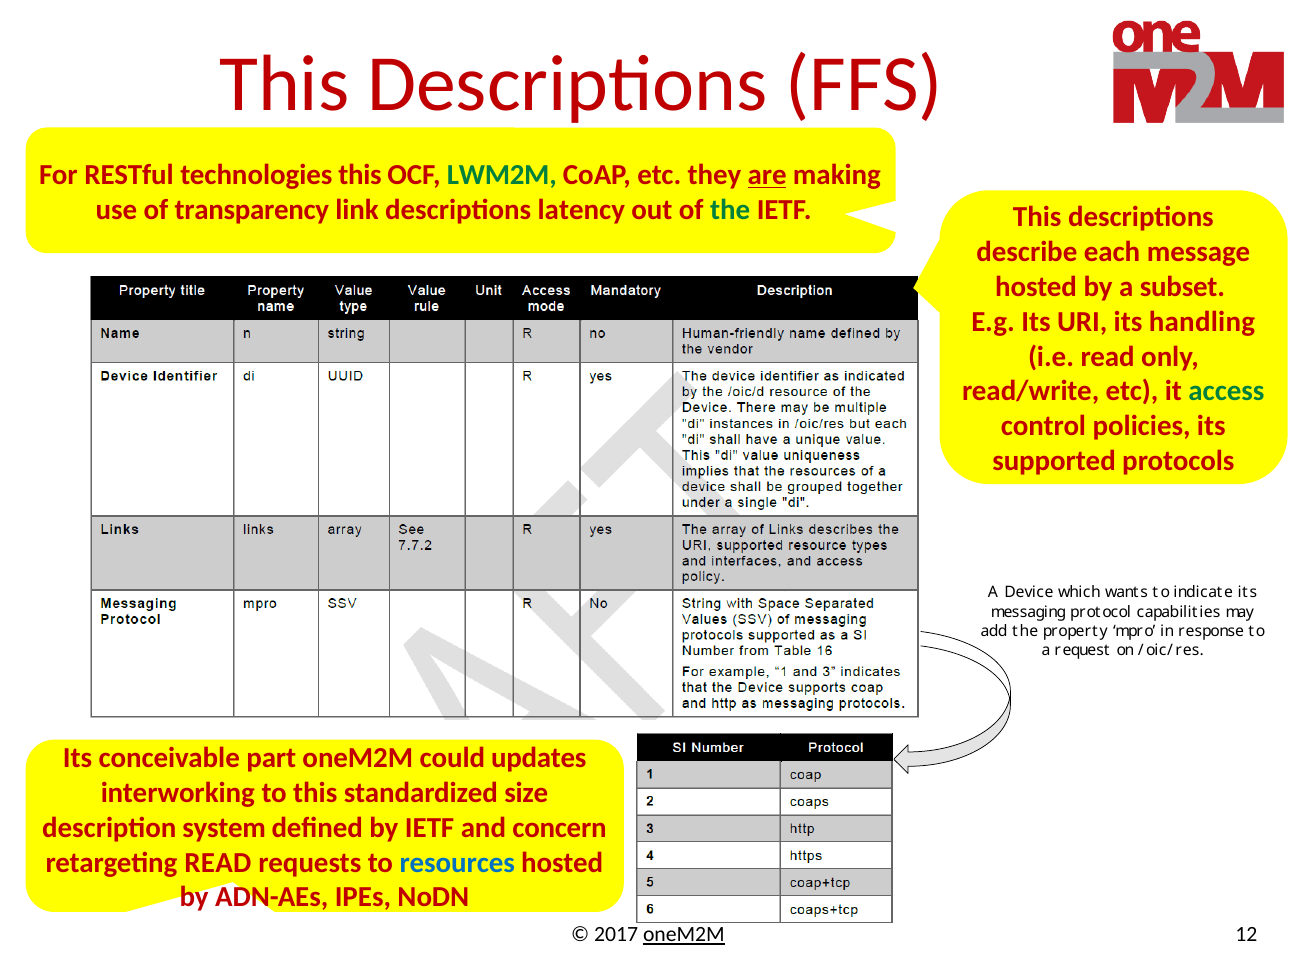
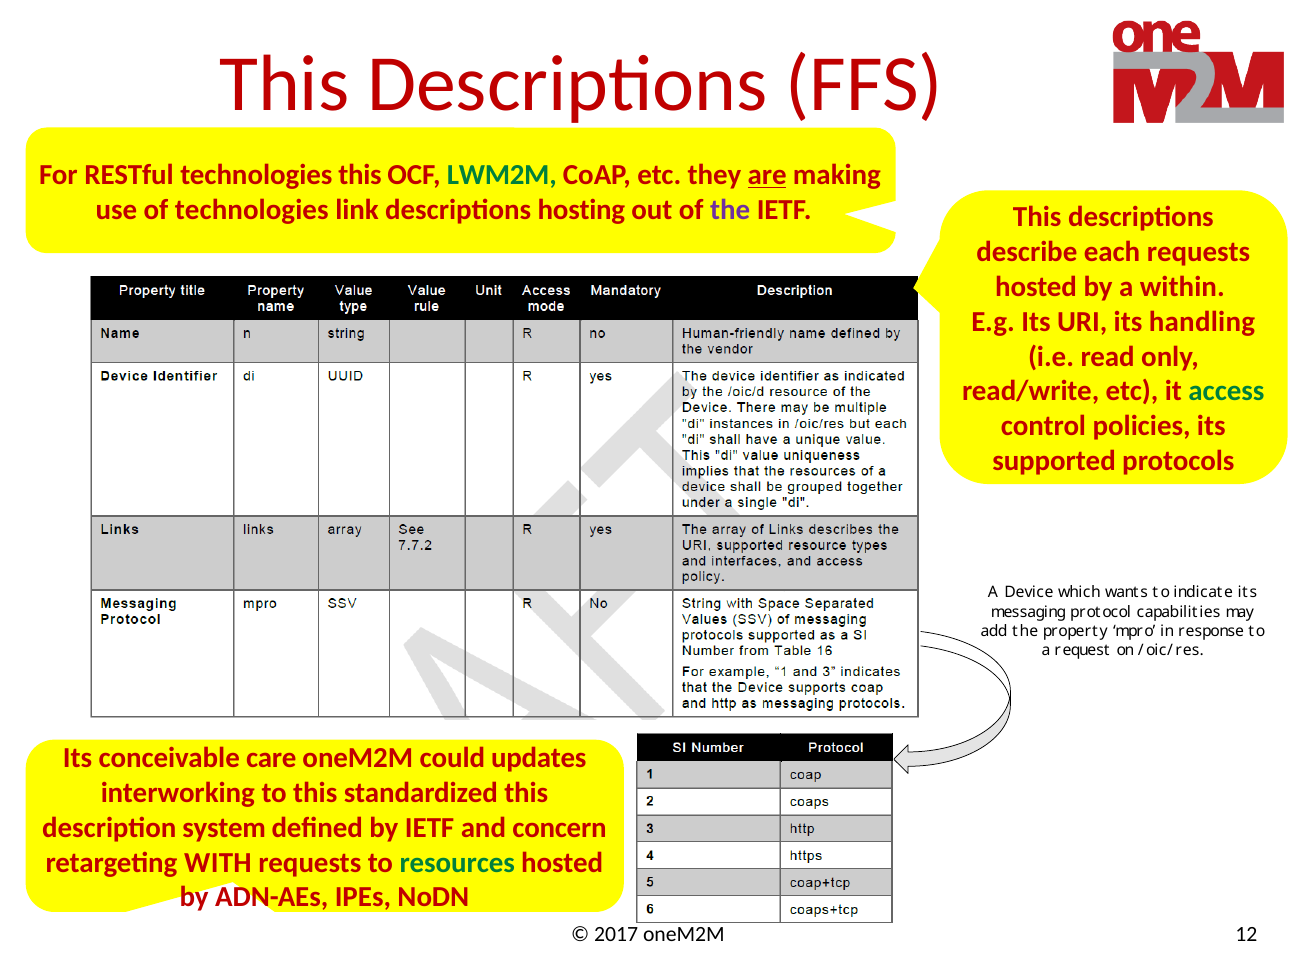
of transparency: transparency -> technologies (252, 210)
latency: latency -> hosting (581, 210)
the colour: green -> purple (730, 210)
each message: message -> requests (1199, 252)
subset: subset -> within (1182, 287)
part: part -> care (271, 758)
standardized size: size -> this (526, 793)
retargeting READ: READ -> WITH (218, 862)
resources colour: blue -> green (457, 862)
oneM2M underline: present -> none (684, 934)
